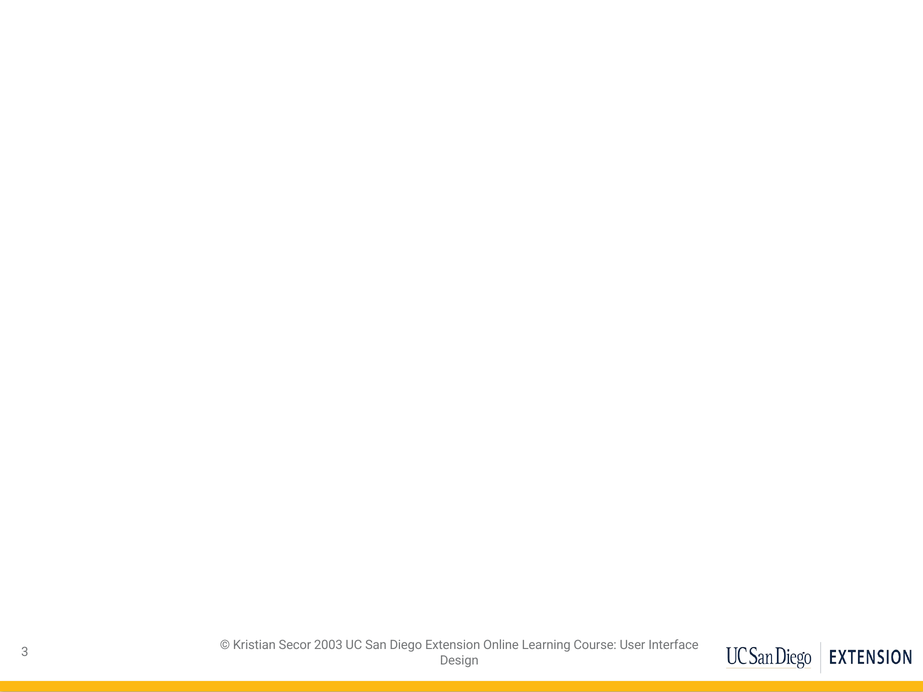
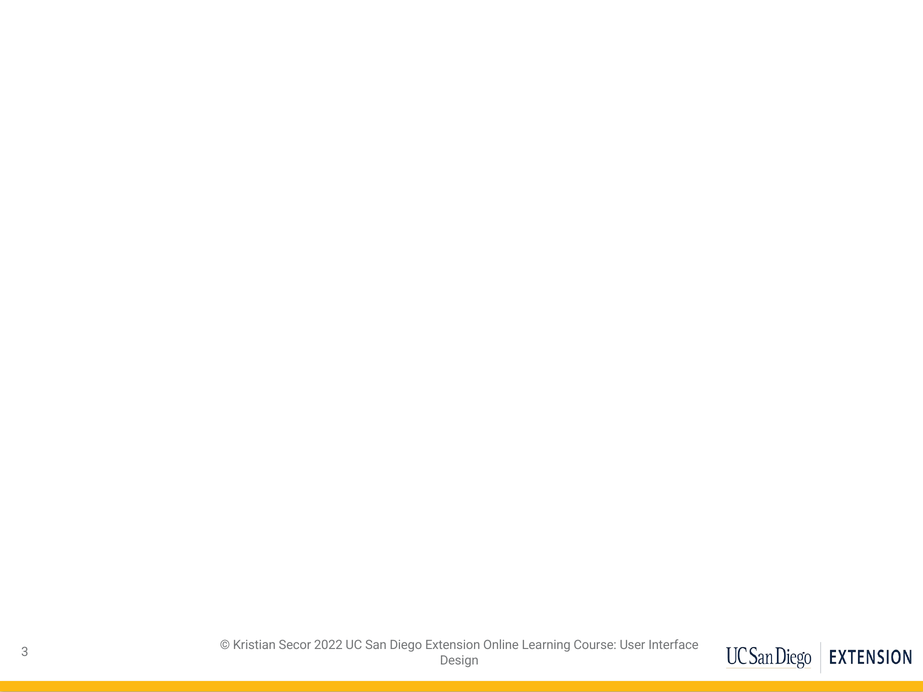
2003: 2003 -> 2022 (328, 645)
